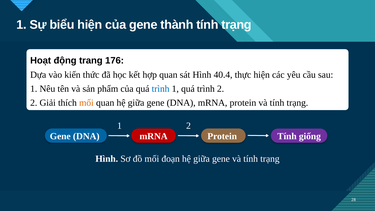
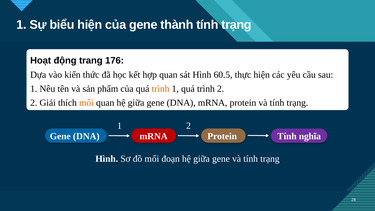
40.4: 40.4 -> 60.5 (223, 75)
trình colour: blue -> orange (161, 89)
giống: giống -> nghĩa (310, 136)
